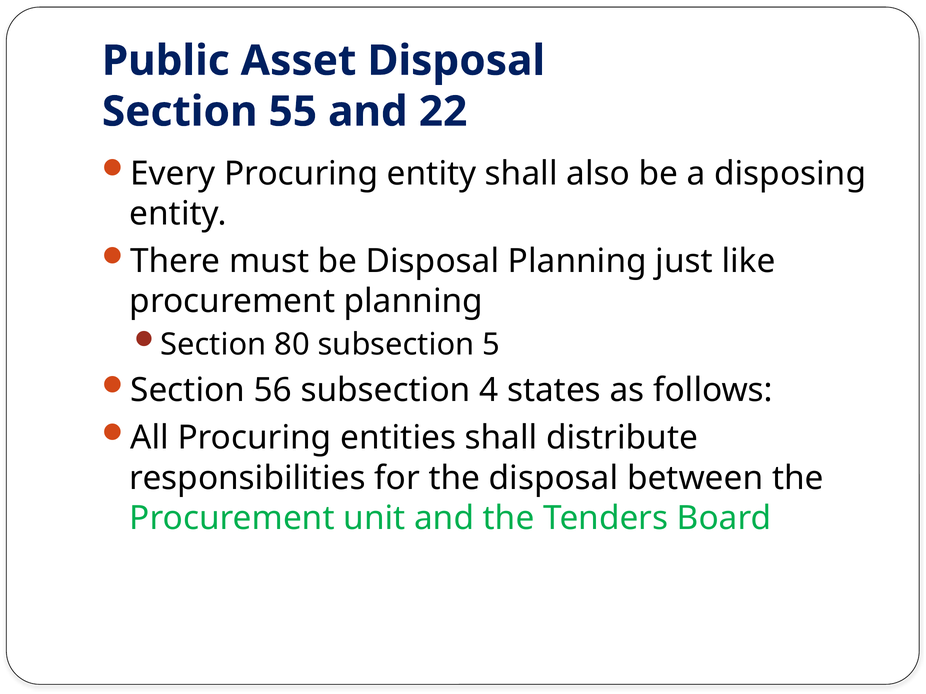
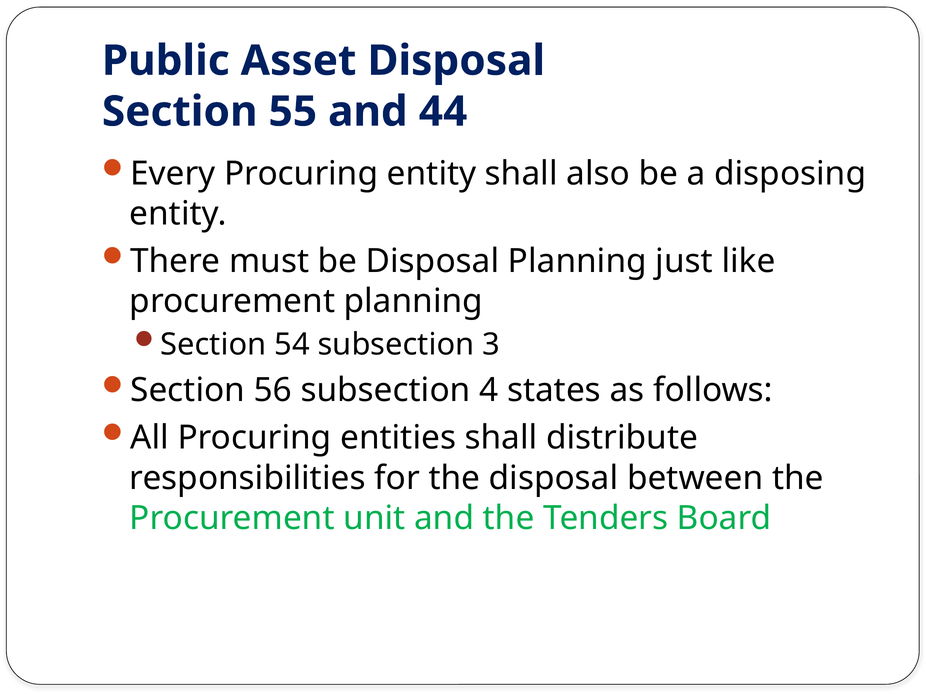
22: 22 -> 44 (443, 112)
80: 80 -> 54 (292, 345)
5: 5 -> 3 (491, 345)
